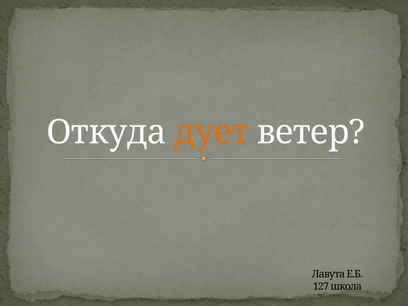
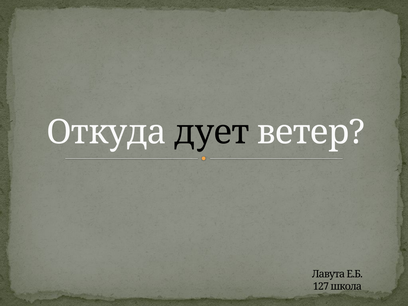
дует colour: orange -> black (212, 132)
